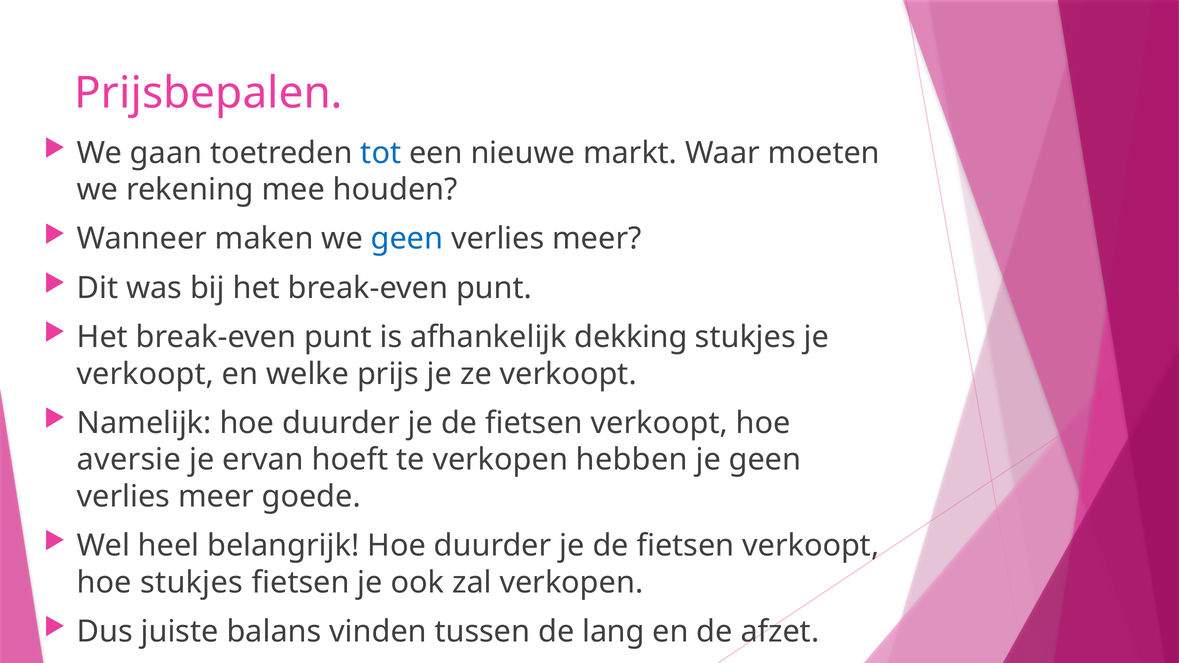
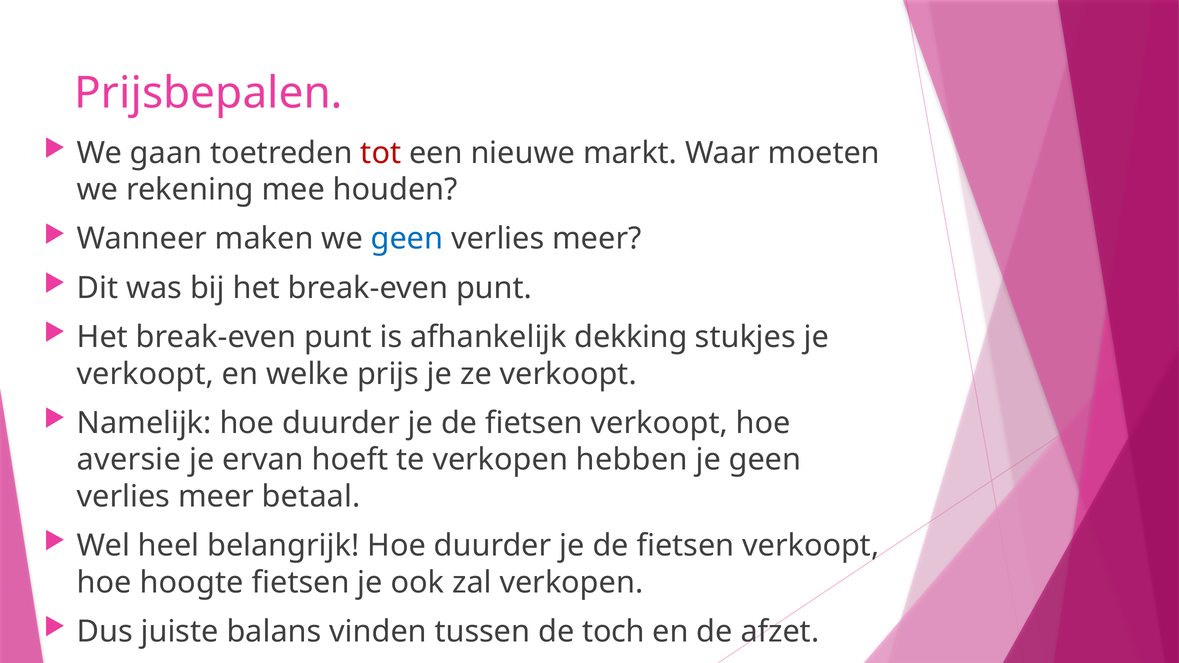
tot colour: blue -> red (381, 153)
goede: goede -> betaal (311, 497)
hoe stukjes: stukjes -> hoogte (192, 583)
lang: lang -> toch (613, 632)
